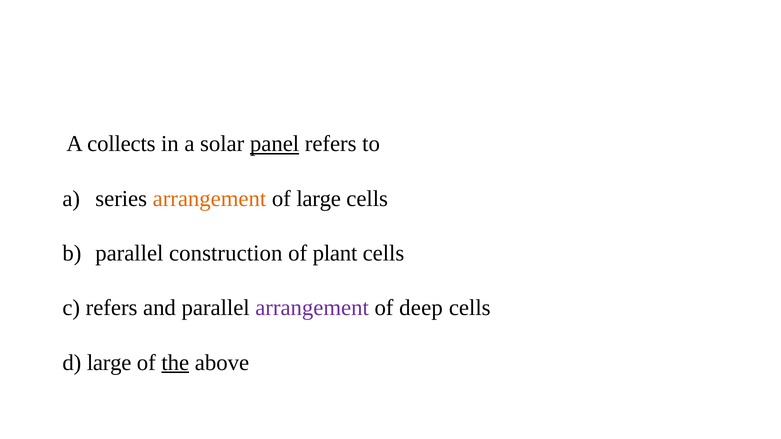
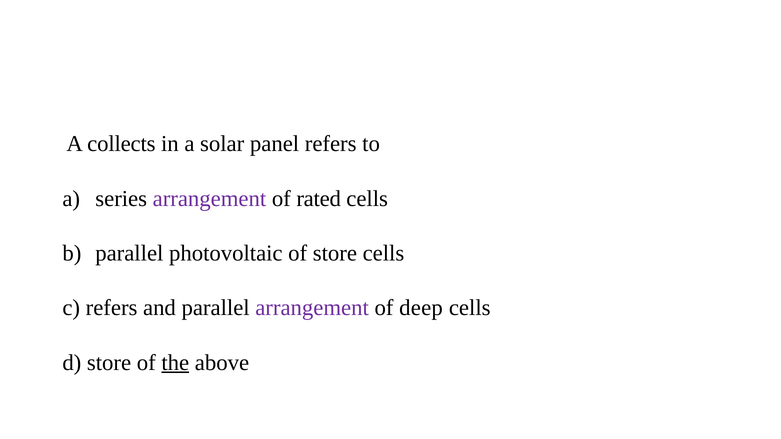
panel underline: present -> none (275, 144)
arrangement colour: orange -> purple (209, 199)
of large: large -> rated (319, 199)
construction: construction -> photovoltaic (226, 253)
of plant: plant -> store (335, 253)
d large: large -> store (109, 363)
